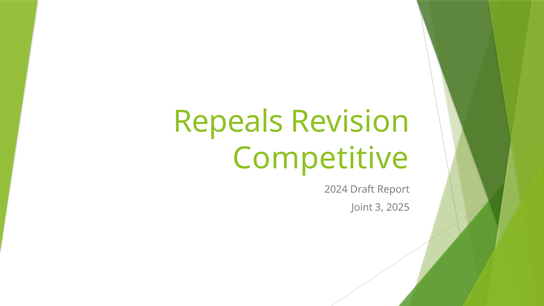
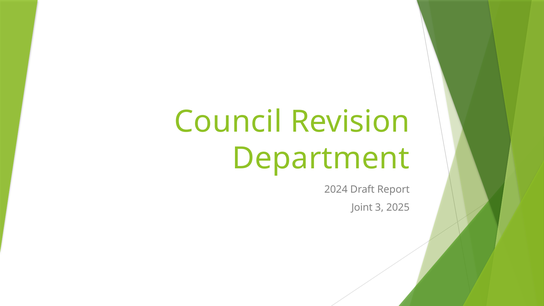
Repeals: Repeals -> Council (228, 122)
Competitive: Competitive -> Department (321, 158)
